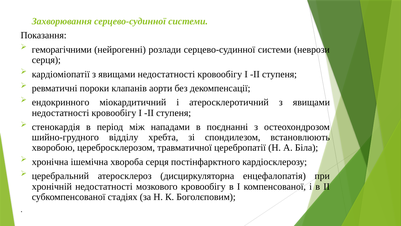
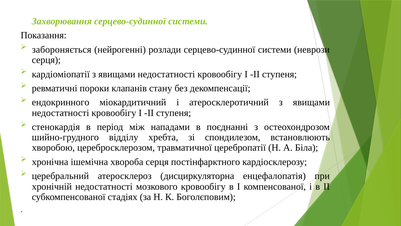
геморагічними: геморагічними -> забороняється (62, 50)
аорти: аорти -> стану (161, 88)
